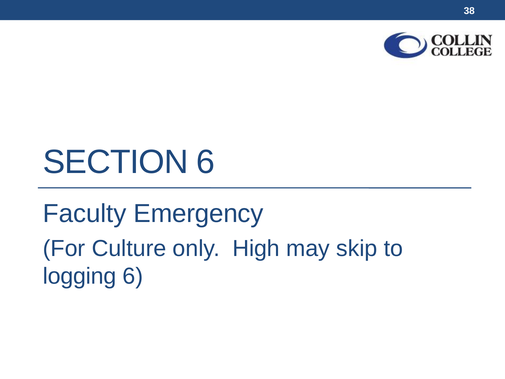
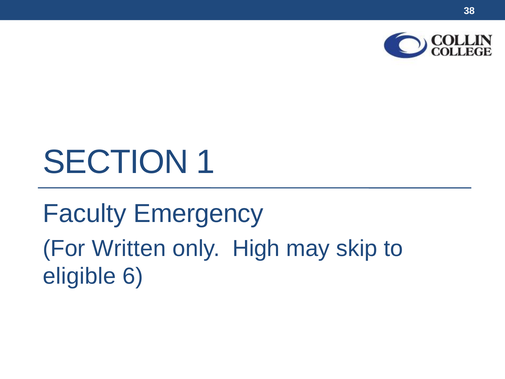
SECTION 6: 6 -> 1 (206, 162)
Culture: Culture -> Written (129, 248)
logging: logging -> eligible (79, 276)
